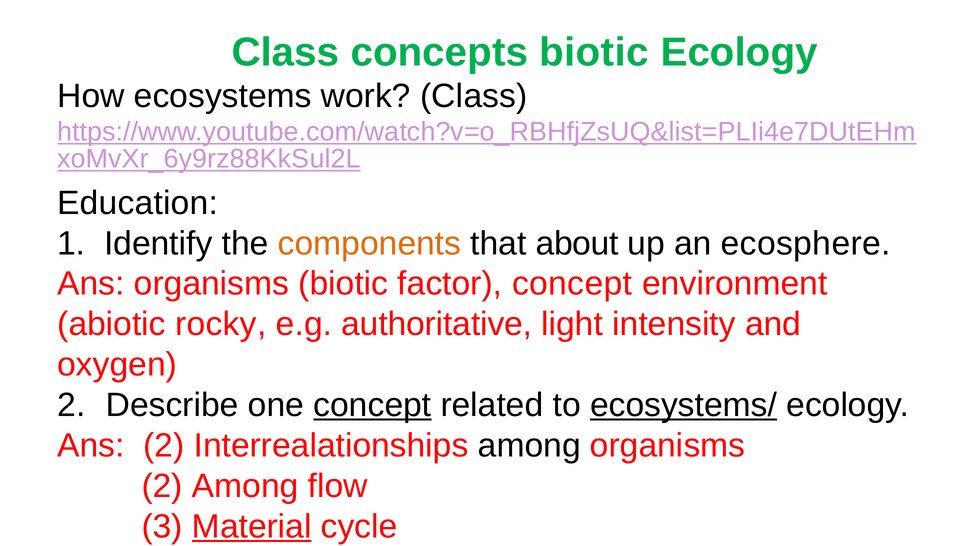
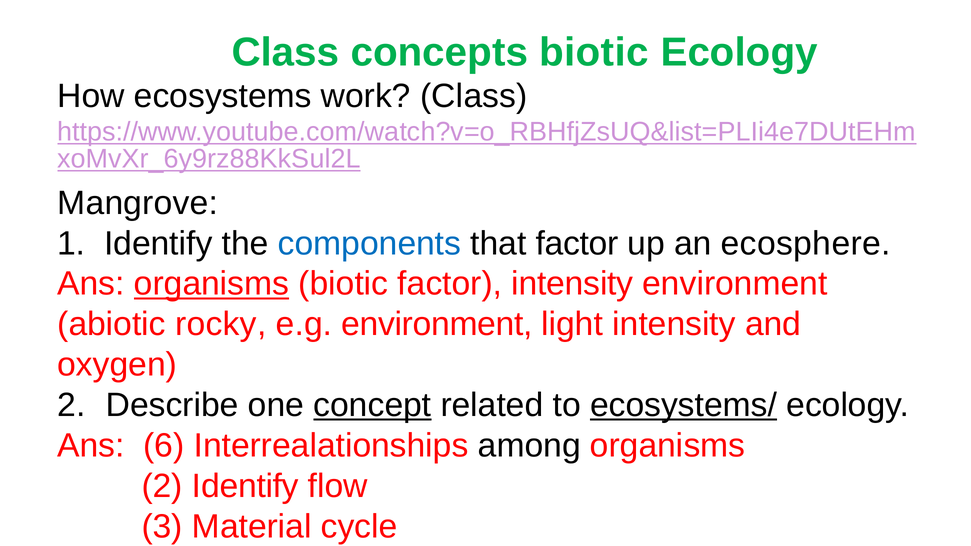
Education: Education -> Mangrove (138, 203)
components colour: orange -> blue (369, 244)
that about: about -> factor (577, 244)
organisms underline: none -> present (212, 284)
factor concept: concept -> intensity (572, 284)
e.g authoritative: authoritative -> environment (437, 324)
Ans 2: 2 -> 6 (164, 446)
2 Among: Among -> Identify (245, 486)
Material underline: present -> none (252, 527)
